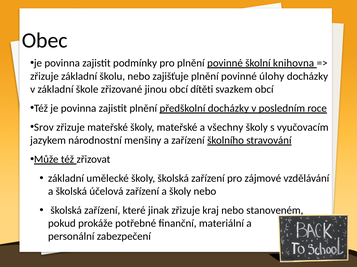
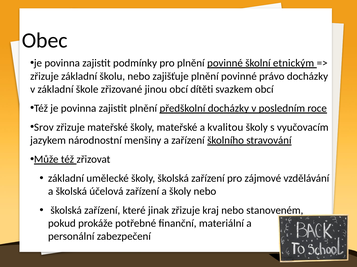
knihovna: knihovna -> etnickým (294, 63)
úlohy: úlohy -> právo (272, 76)
všechny: všechny -> kvalitou (225, 128)
